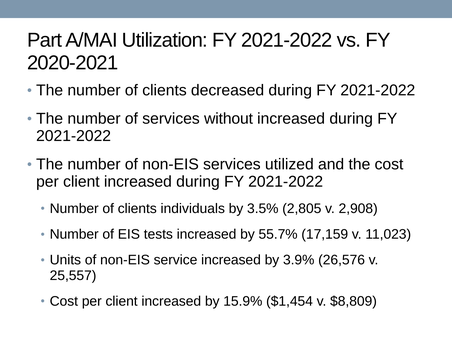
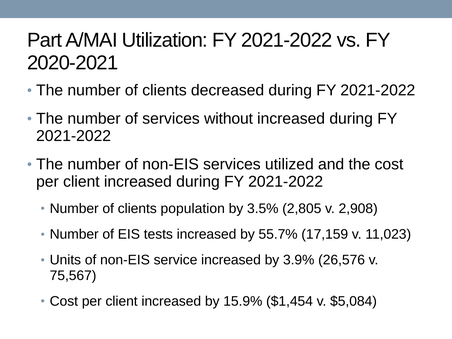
individuals: individuals -> population (193, 209)
25,557: 25,557 -> 75,567 (73, 275)
$8,809: $8,809 -> $5,084 (354, 301)
